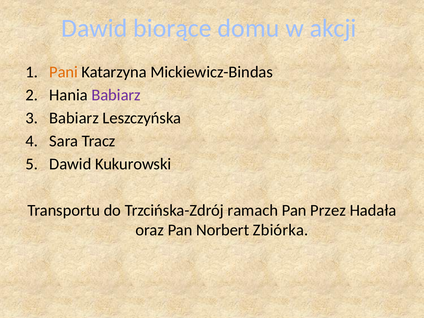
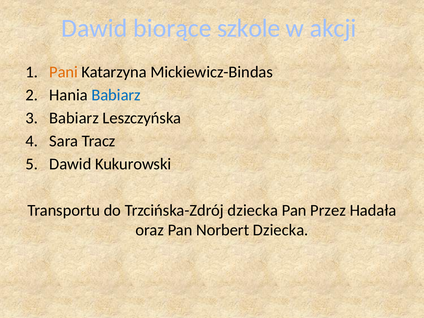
domu: domu -> szkole (249, 28)
Babiarz colour: purple -> blue (116, 95)
Trzcińska-Zdrój ramach: ramach -> dziecka (253, 210)
Norbert Zbiórka: Zbiórka -> Dziecka (281, 230)
